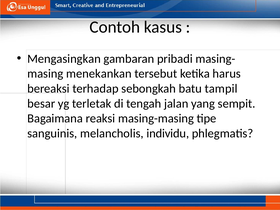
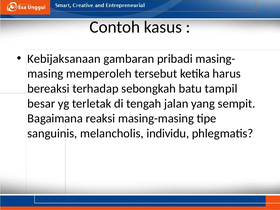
Mengasingkan: Mengasingkan -> Kebijaksanaan (64, 59)
menekankan: menekankan -> memperoleh (99, 74)
